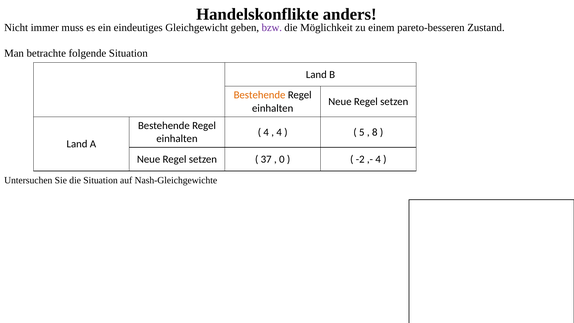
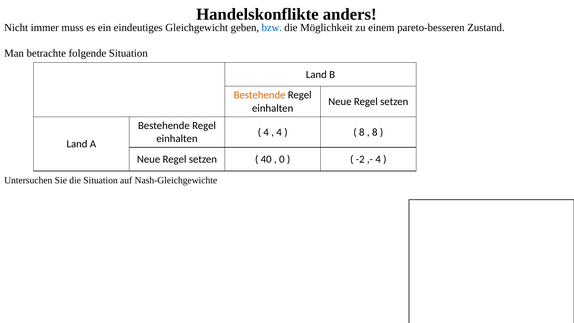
bzw colour: purple -> blue (272, 27)
5: 5 -> 8 (362, 132)
37: 37 -> 40 (266, 159)
